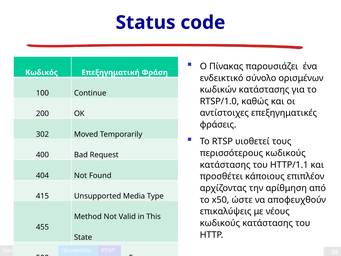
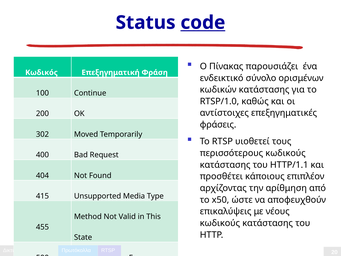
code underline: none -> present (203, 23)
